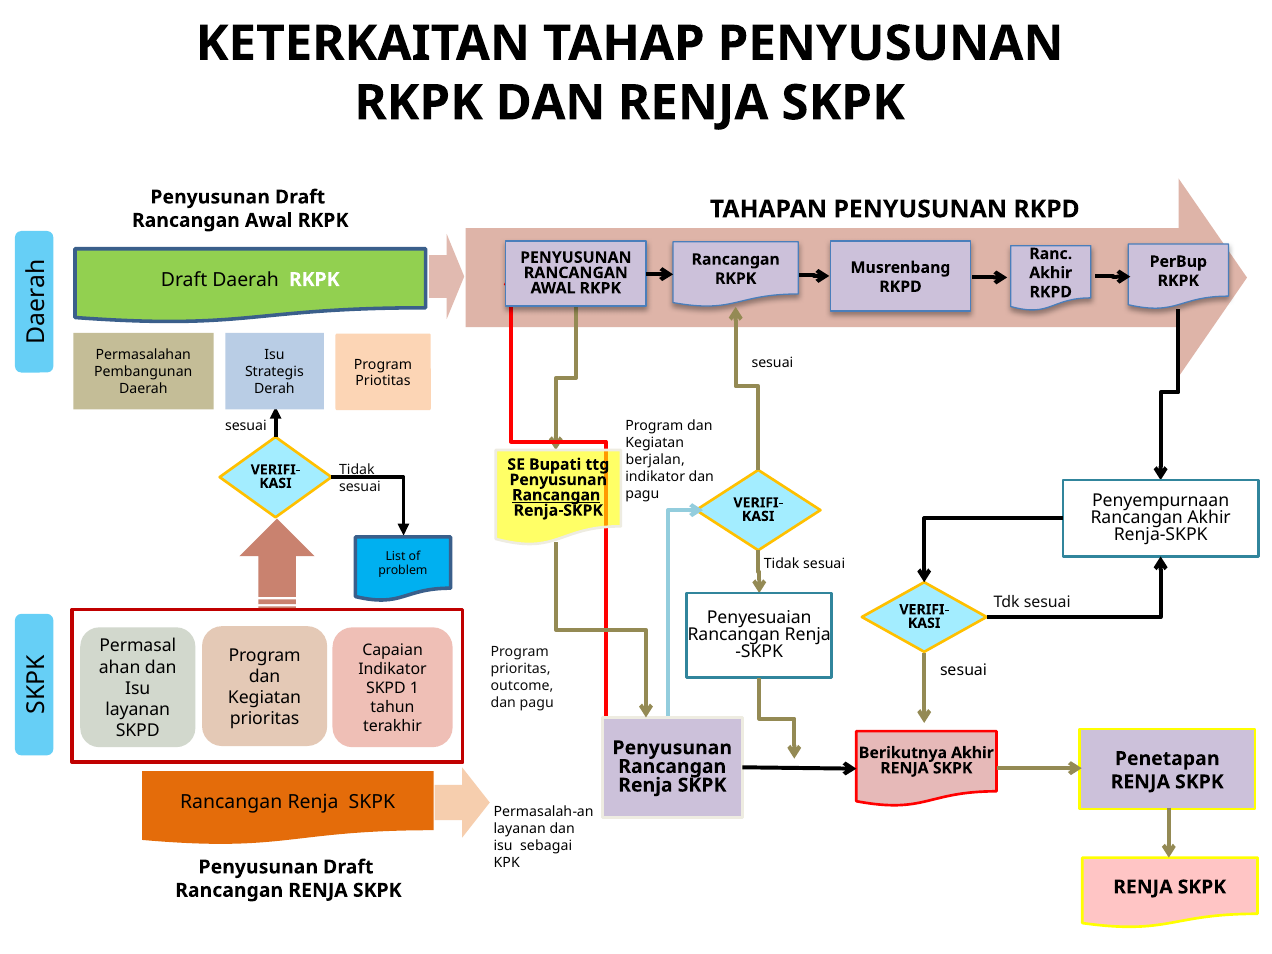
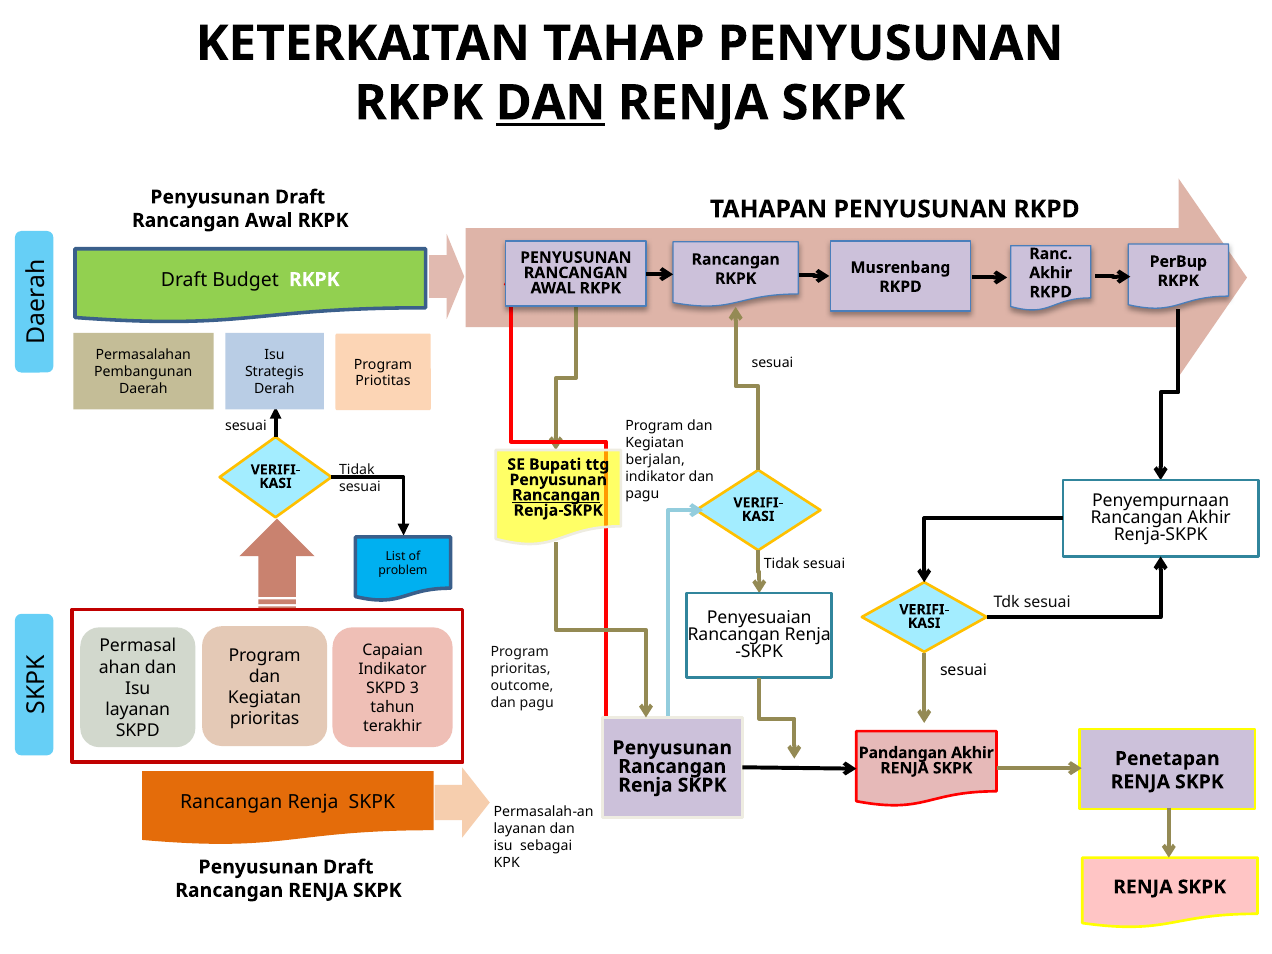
DAN underline: none -> present (551, 103)
Draft Daerah: Daerah -> Budget (246, 280)
1: 1 -> 3 (414, 688)
Berikutnya: Berikutnya -> Pandangan (903, 753)
